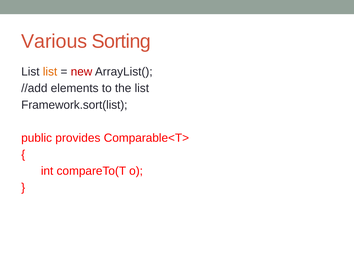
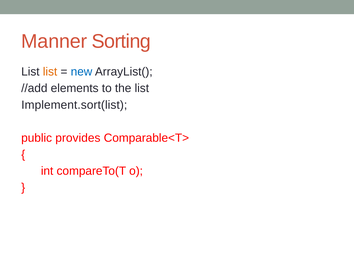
Various: Various -> Manner (54, 41)
new colour: red -> blue (82, 72)
Framework.sort(list: Framework.sort(list -> Implement.sort(list (74, 105)
